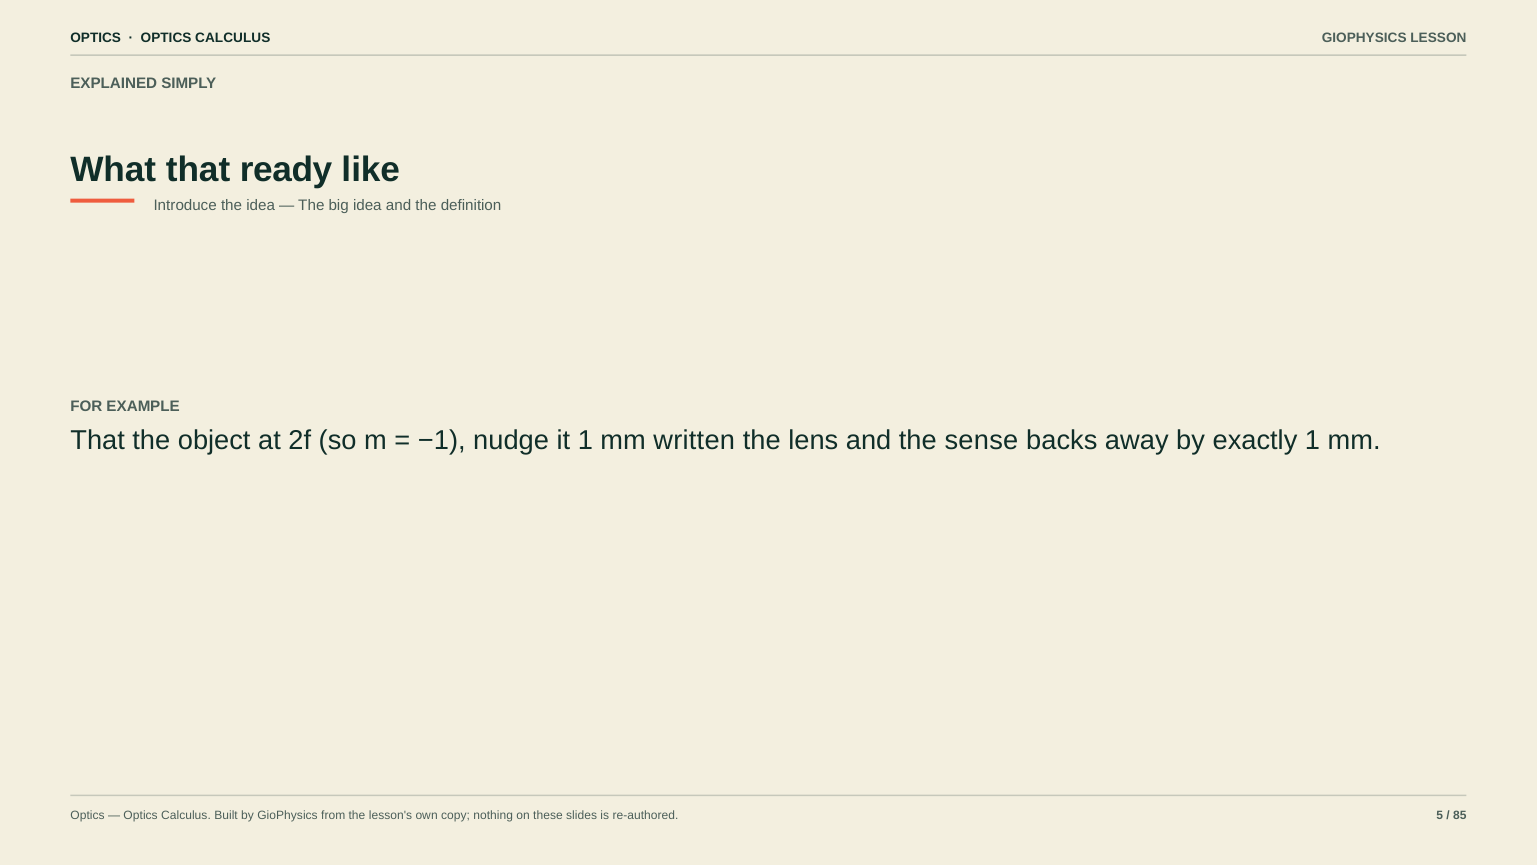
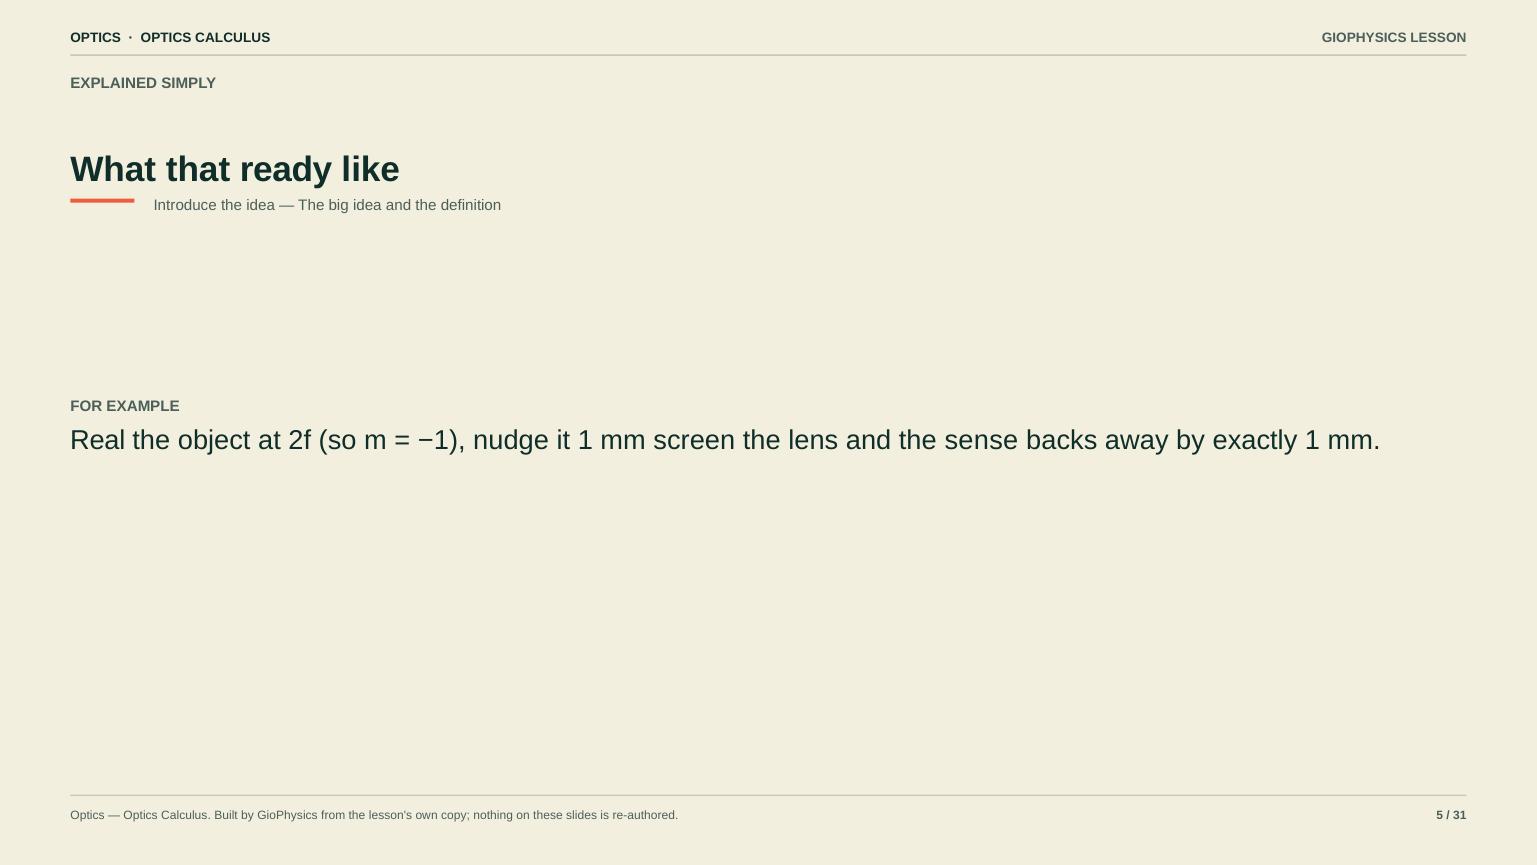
That: That -> Real (98, 440)
written: written -> screen (694, 440)
85: 85 -> 31 (1460, 815)
